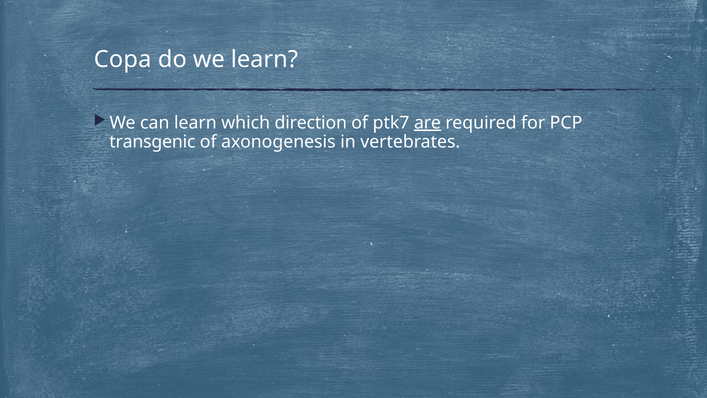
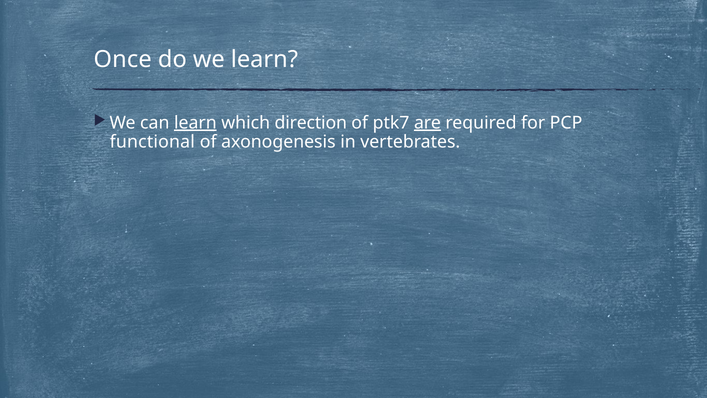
Copa: Copa -> Once (123, 60)
learn underline: none -> present (195, 123)
transgenic: transgenic -> functional (152, 142)
